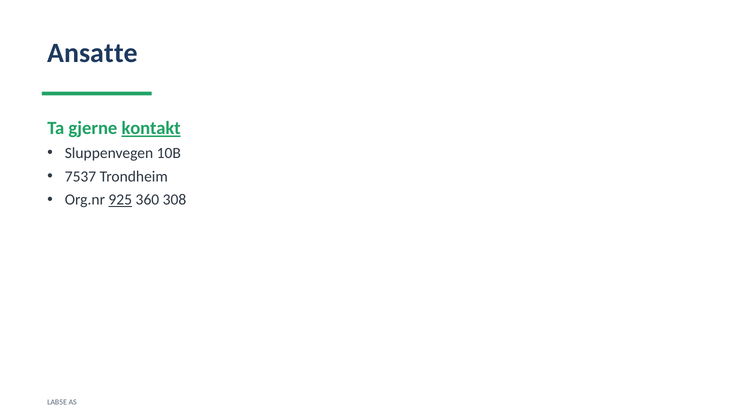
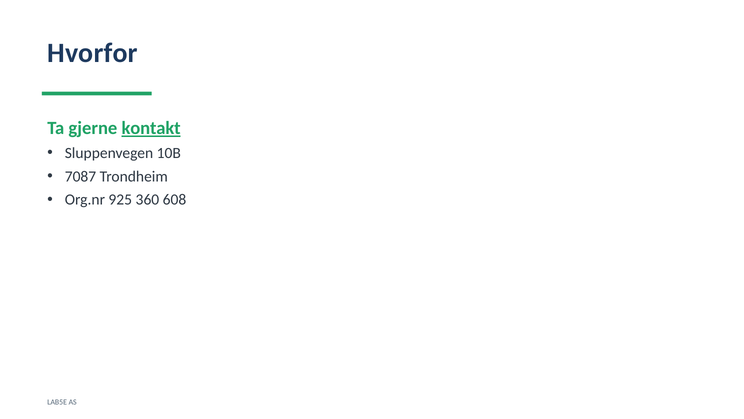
Ansatte: Ansatte -> Hvorfor (93, 53)
7537: 7537 -> 7087 (80, 176)
925 underline: present -> none (120, 200)
308: 308 -> 608 (175, 200)
